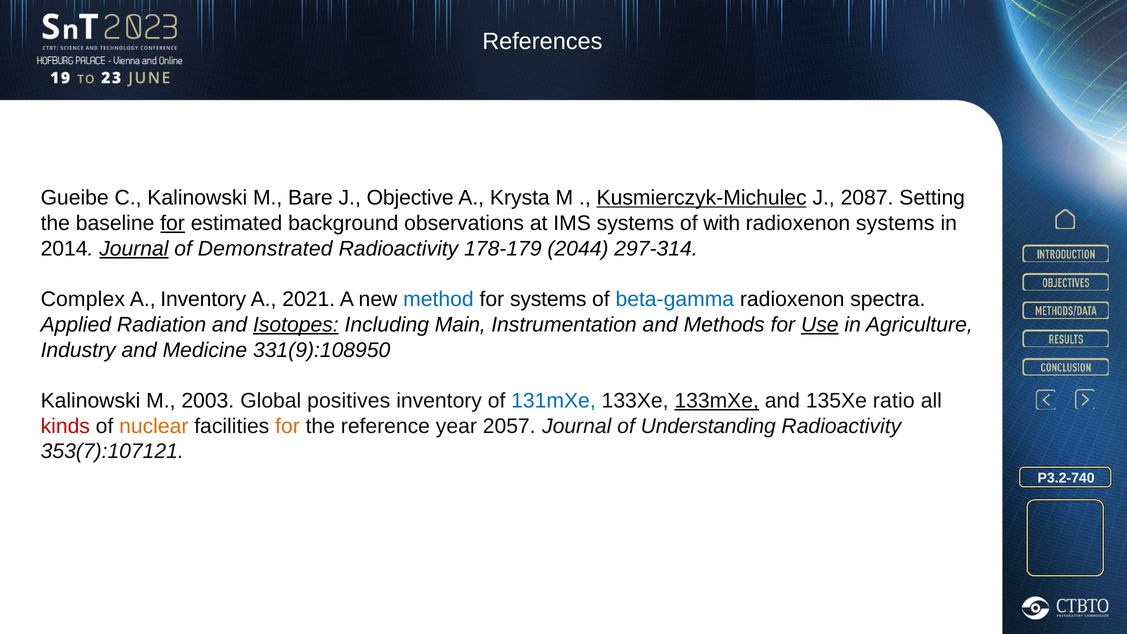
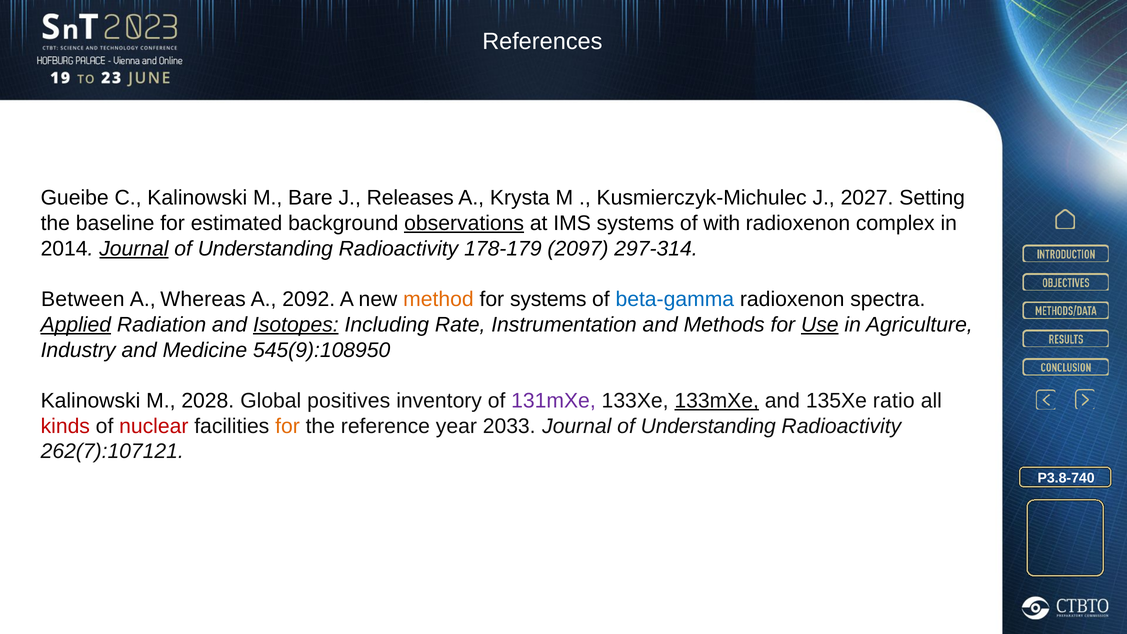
Objective: Objective -> Releases (410, 198)
Kusmierczyk-Michulec underline: present -> none (702, 198)
2087: 2087 -> 2027 (867, 198)
for underline: present -> none (173, 223)
observations underline: none -> present (464, 223)
radioxenon systems: systems -> complex (895, 223)
Demonstrated: Demonstrated -> Understanding (265, 249)
2044: 2044 -> 2097 (578, 249)
Complex: Complex -> Between (83, 299)
A Inventory: Inventory -> Whereas (203, 299)
2021: 2021 -> 2092 (309, 299)
method colour: blue -> orange (438, 299)
Applied underline: none -> present (76, 325)
Main: Main -> Rate (460, 325)
331(9):108950: 331(9):108950 -> 545(9):108950 (322, 350)
2003: 2003 -> 2028 (208, 401)
131mXe colour: blue -> purple (553, 401)
nuclear colour: orange -> red (154, 426)
2057: 2057 -> 2033 (509, 426)
353(7):107121: 353(7):107121 -> 262(7):107121 (112, 451)
P3.2-740: P3.2-740 -> P3.8-740 (1066, 478)
